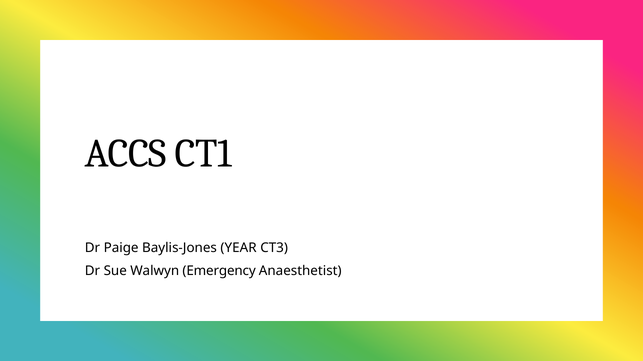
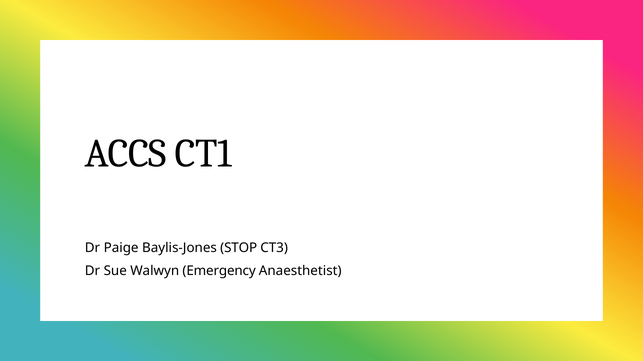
YEAR: YEAR -> STOP (239, 248)
